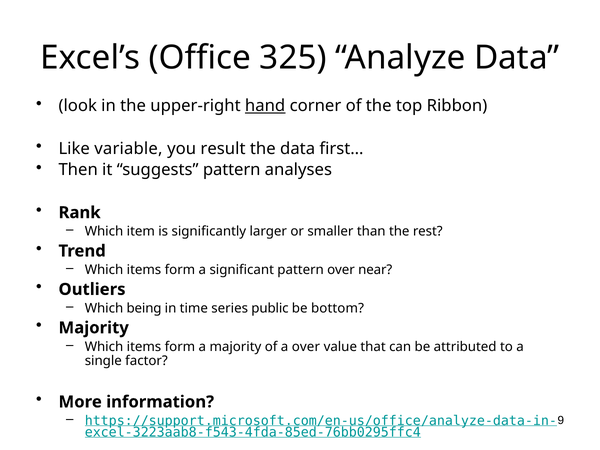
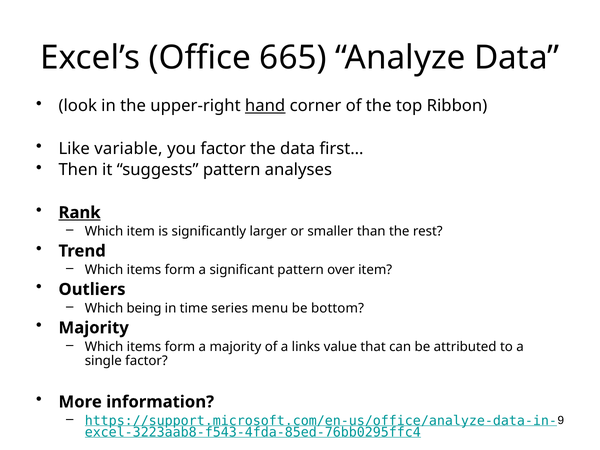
325: 325 -> 665 (293, 58)
you result: result -> factor (223, 149)
Rank underline: none -> present (80, 213)
over near: near -> item (375, 270)
public: public -> menu (270, 308)
a over: over -> links (306, 347)
